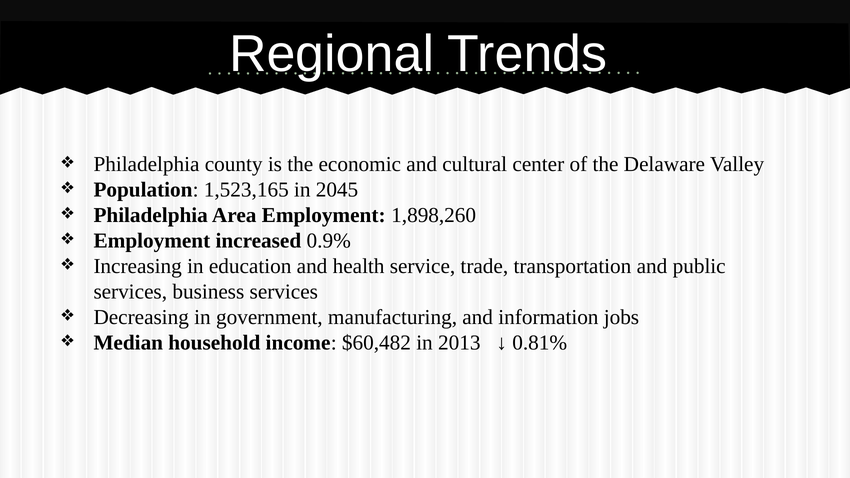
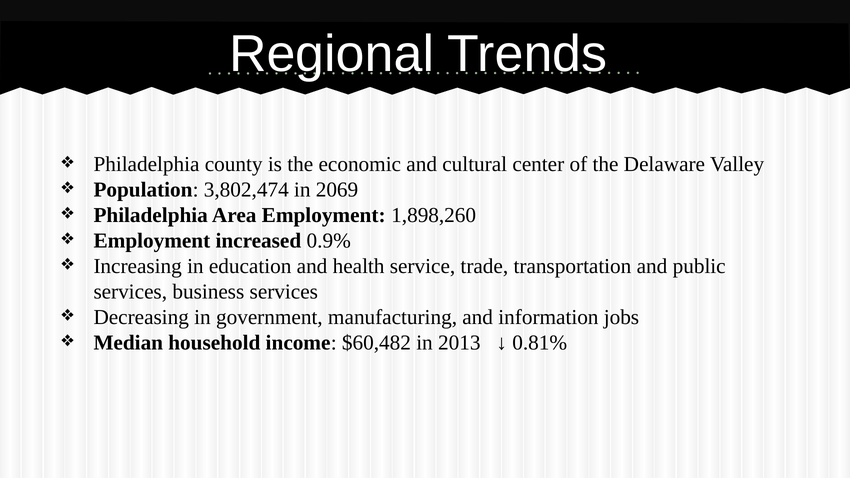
1,523,165: 1,523,165 -> 3,802,474 (246, 190)
2045: 2045 -> 2069 (337, 190)
